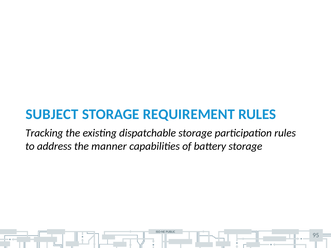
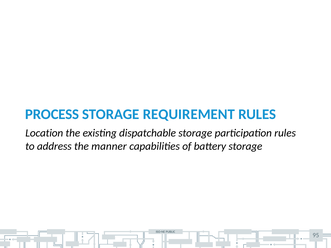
SUBJECT: SUBJECT -> PROCESS (52, 114)
Tracking: Tracking -> Location (44, 133)
